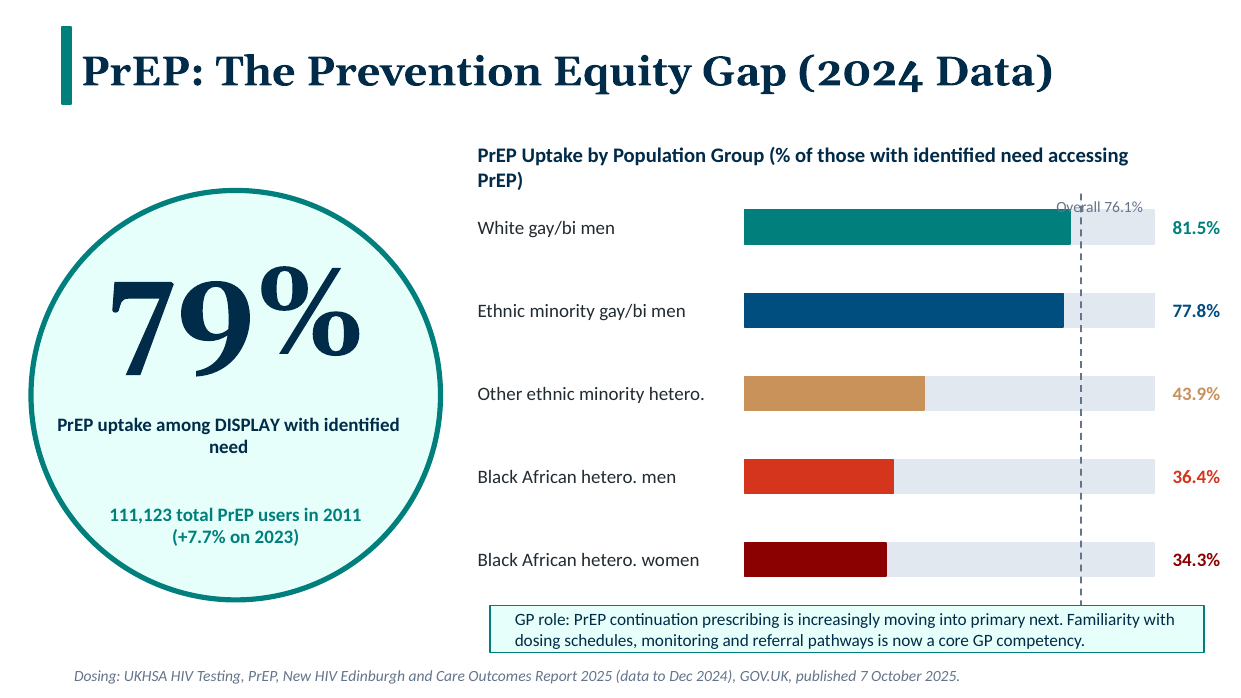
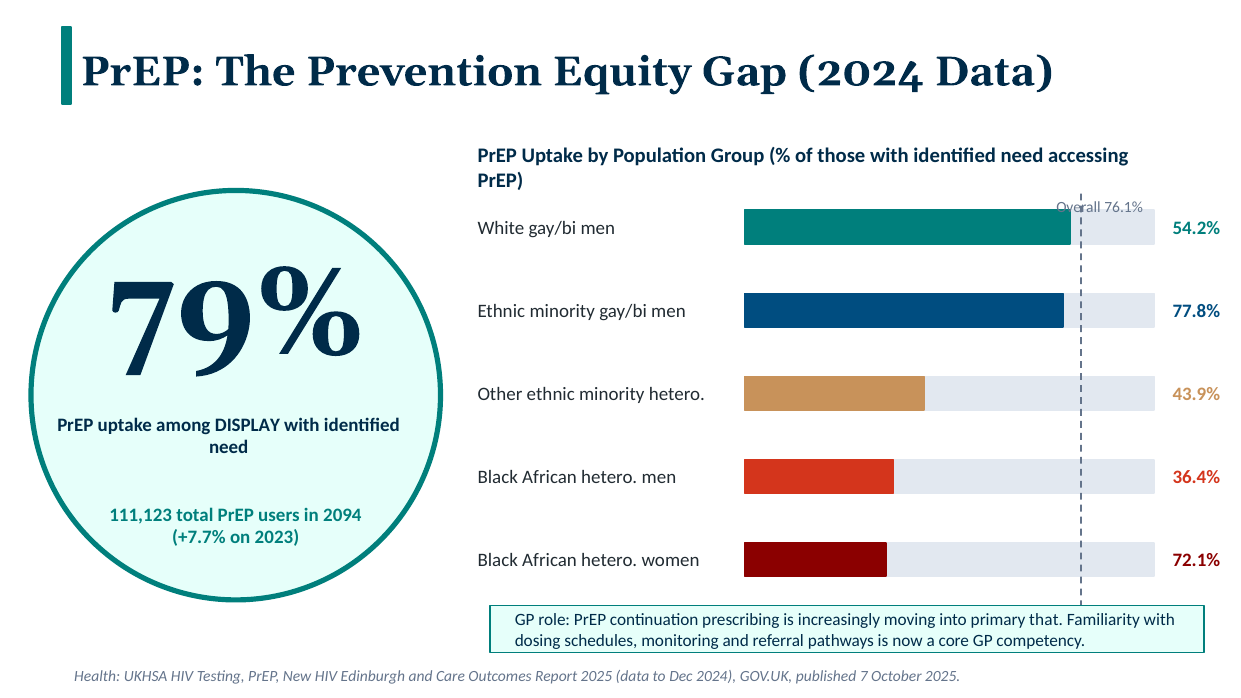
81.5%: 81.5% -> 54.2% (1196, 228)
2011: 2011 -> 2094 (342, 515)
34.3%: 34.3% -> 72.1% (1196, 560)
next: next -> that (1046, 620)
Dosing: Dosing -> Health (97, 677)
